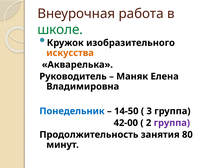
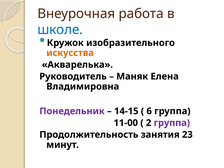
школе colour: green -> blue (60, 30)
Понедельник colour: blue -> purple (72, 111)
14-50: 14-50 -> 14-15 (126, 111)
3: 3 -> 6 (149, 111)
42-00: 42-00 -> 11-00 (126, 123)
80: 80 -> 23 (187, 135)
